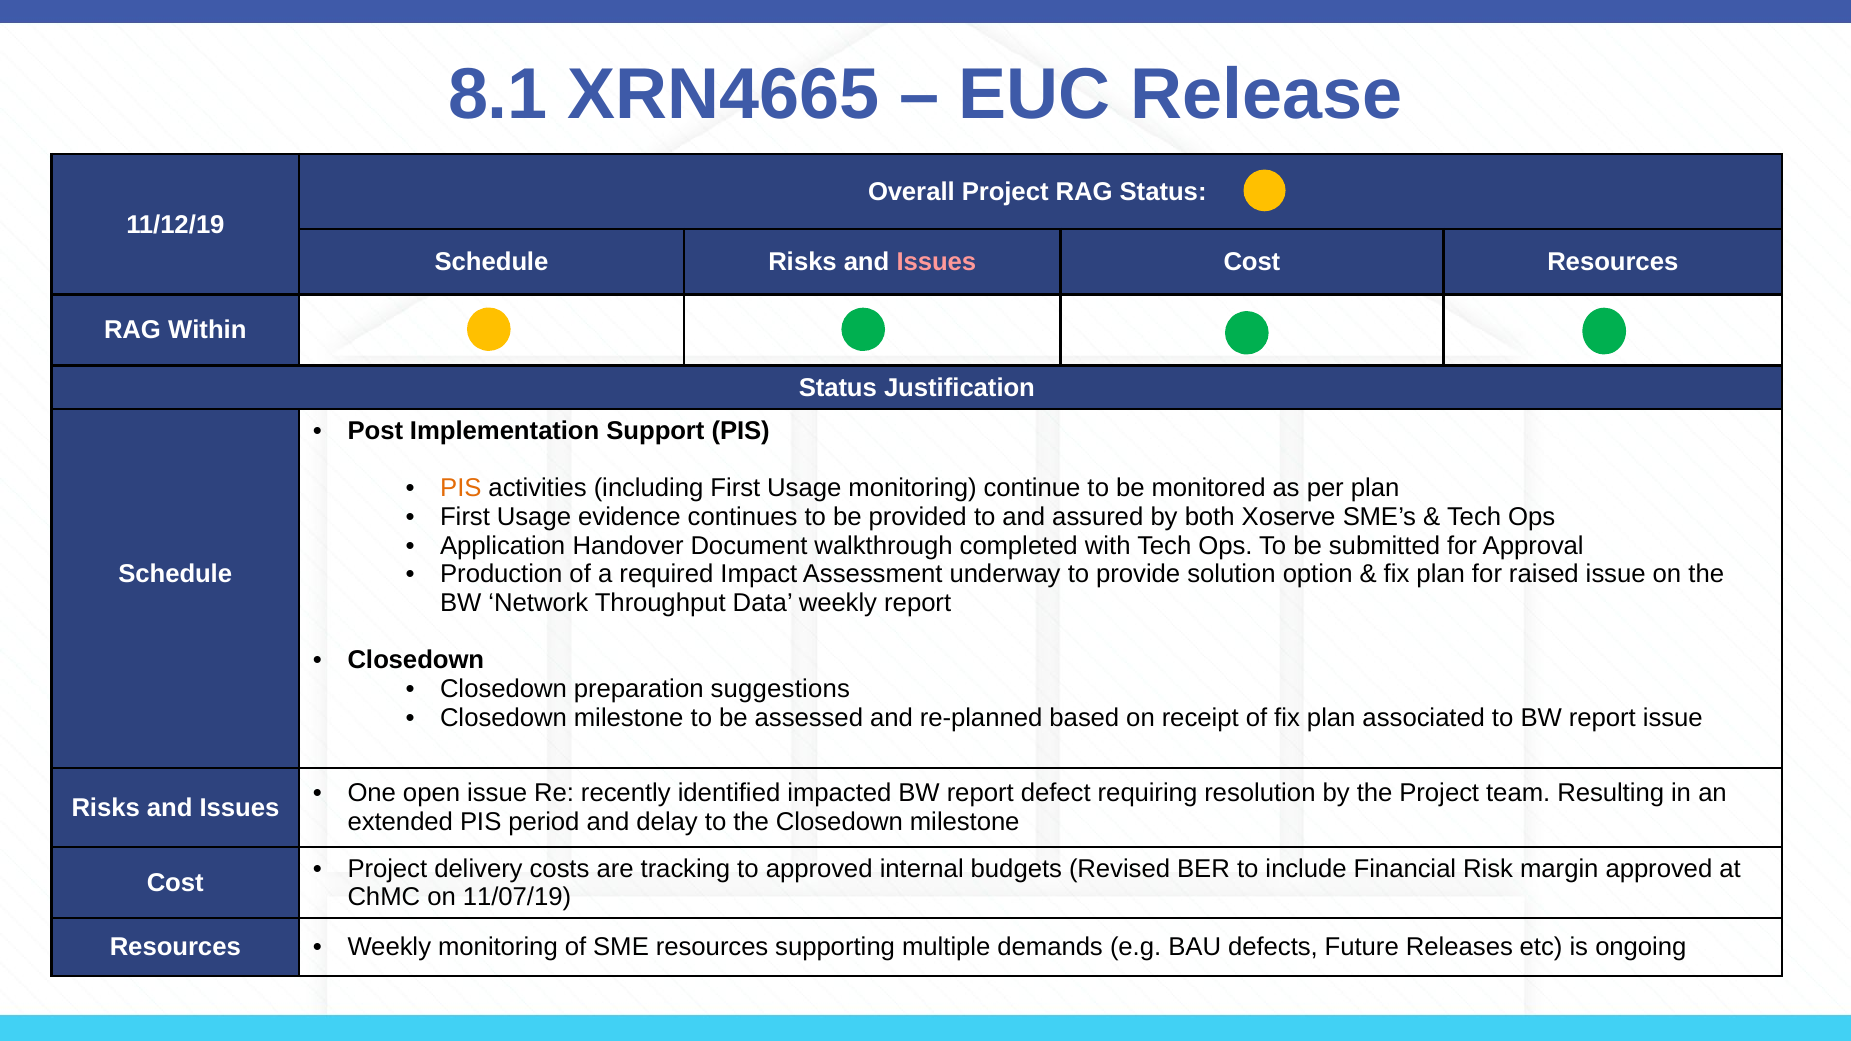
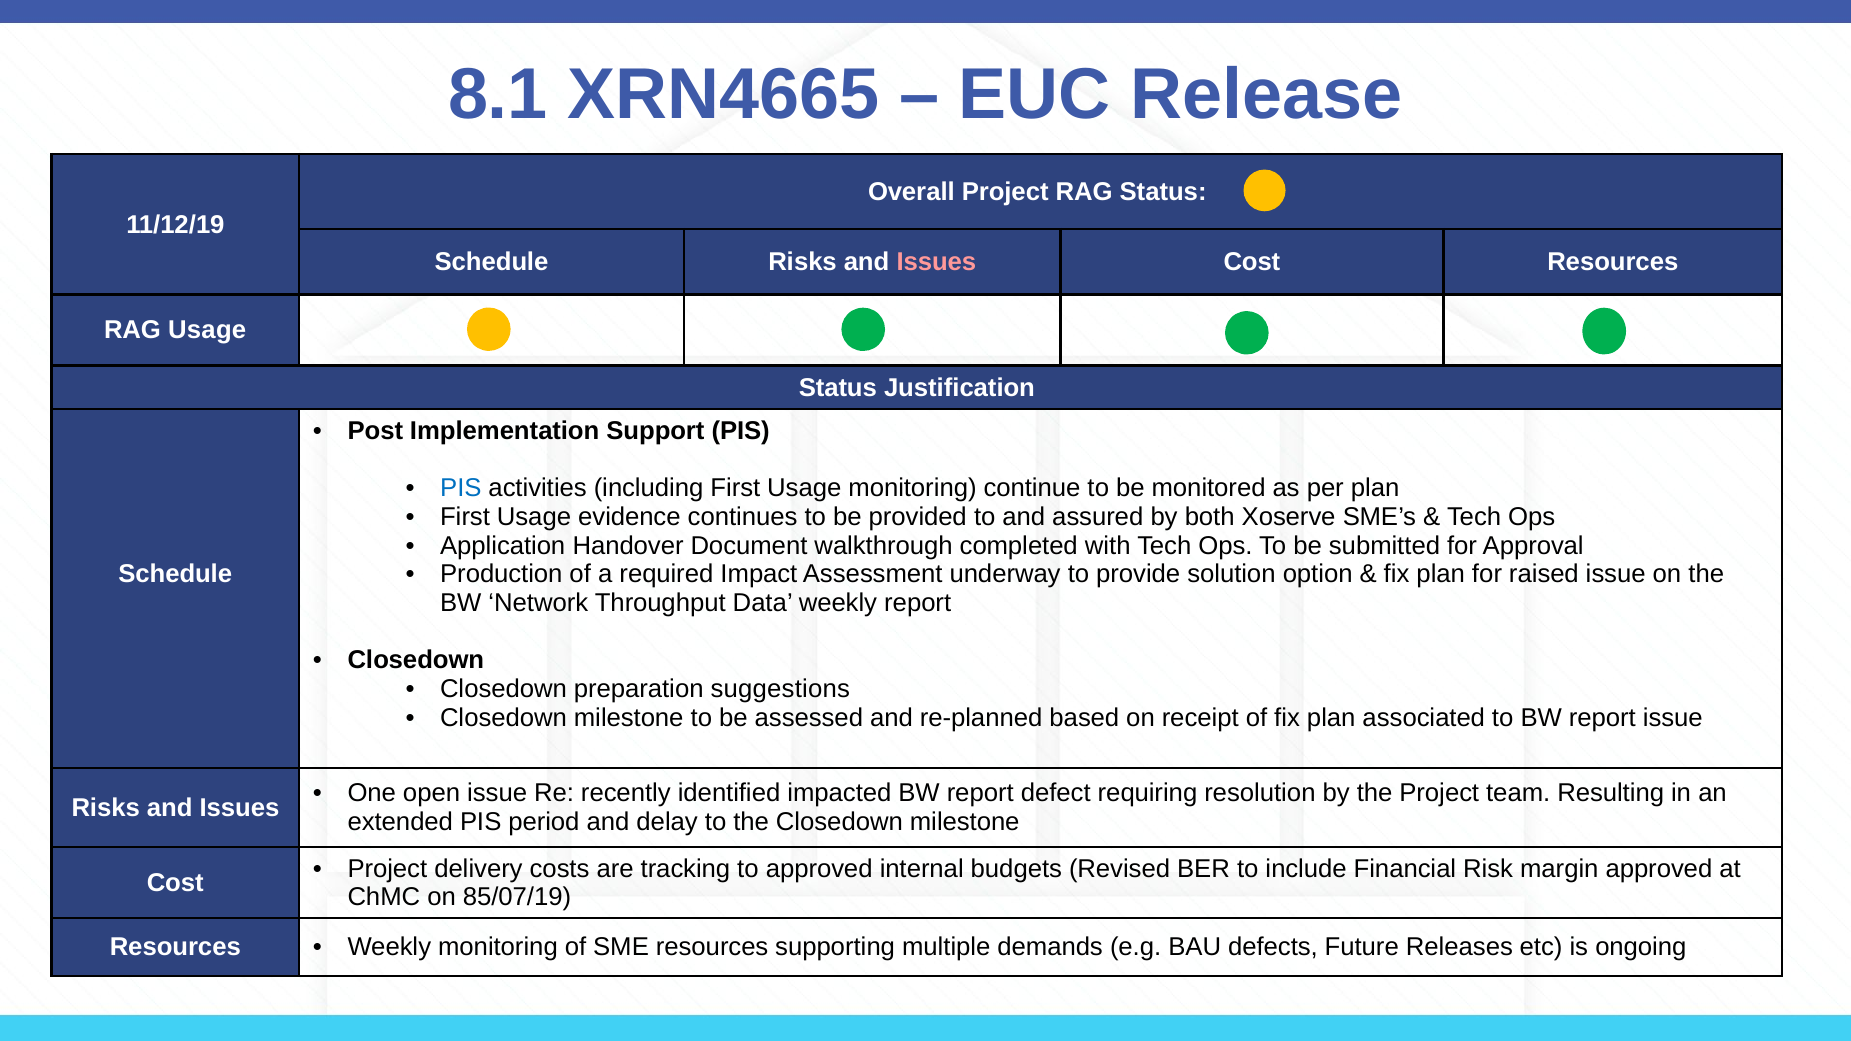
RAG Within: Within -> Usage (207, 330)
PIS colour: orange -> blue (461, 488)
11/07/19: 11/07/19 -> 85/07/19 (517, 897)
